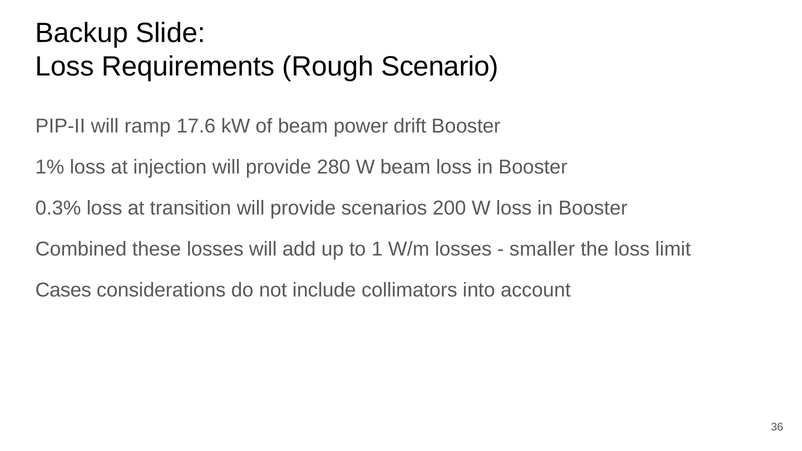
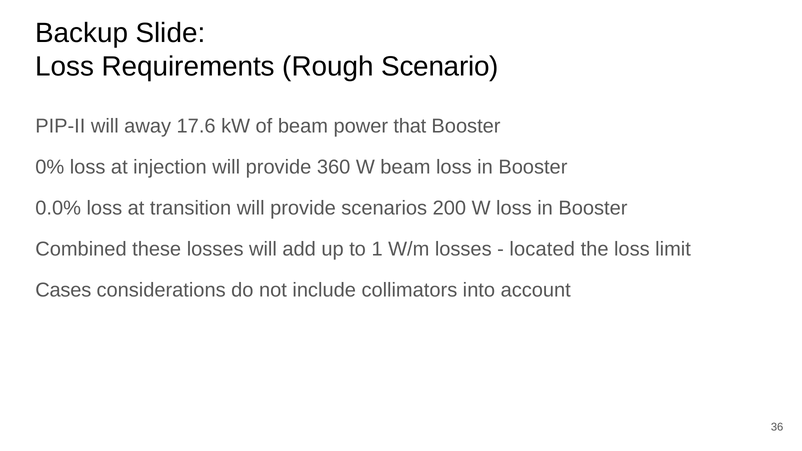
ramp: ramp -> away (148, 126)
drift: drift -> that (410, 126)
1%: 1% -> 0% (50, 167)
280: 280 -> 360 (334, 167)
0.3%: 0.3% -> 0.0% (58, 208)
smaller: smaller -> located (542, 249)
